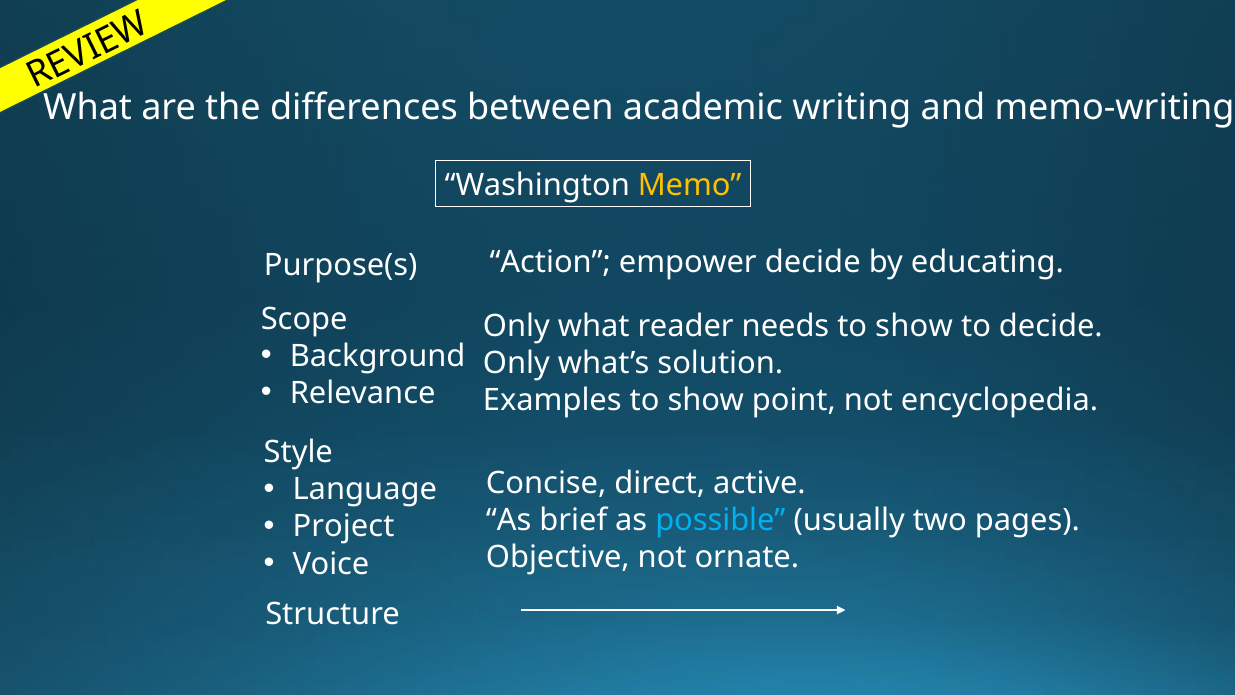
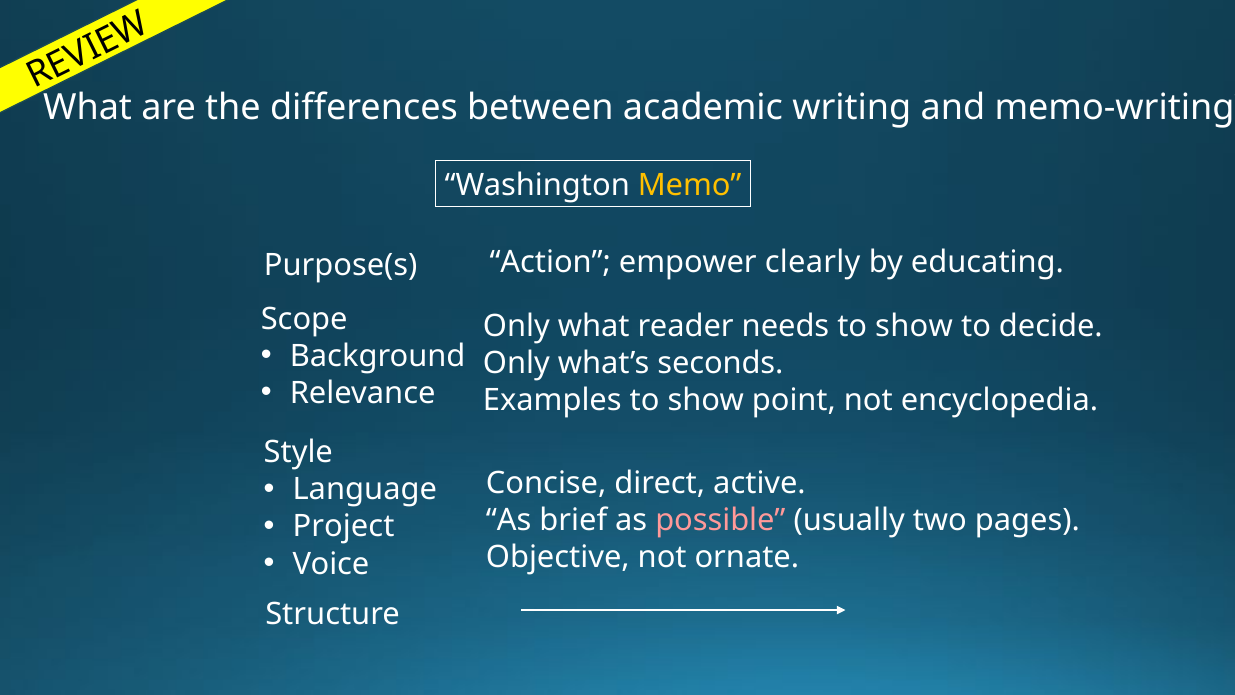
empower decide: decide -> clearly (813, 263)
solution: solution -> seconds (720, 363)
possible colour: light blue -> pink (720, 520)
